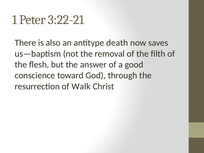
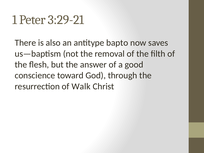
3:22-21: 3:22-21 -> 3:29-21 (66, 20)
death: death -> bapto (117, 43)
